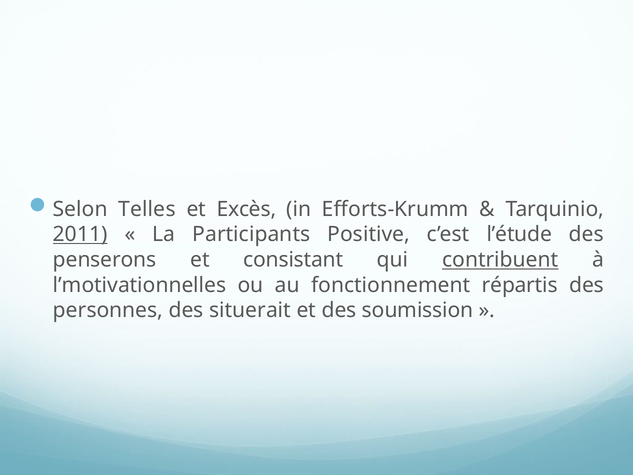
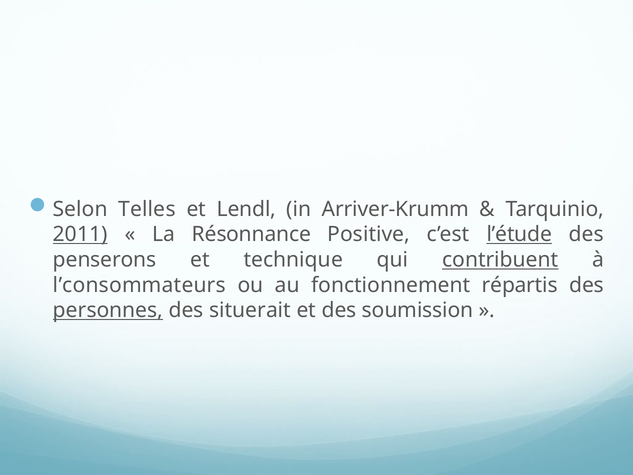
Excès: Excès -> Lendl (246, 209)
Efforts-Krumm: Efforts-Krumm -> Arriver-Krumm (395, 209)
Participants: Participants -> Résonnance (251, 234)
l’étude underline: none -> present (519, 234)
consistant: consistant -> technique (293, 260)
l’motivationnelles: l’motivationnelles -> l’consommateurs (139, 285)
personnes underline: none -> present (108, 310)
